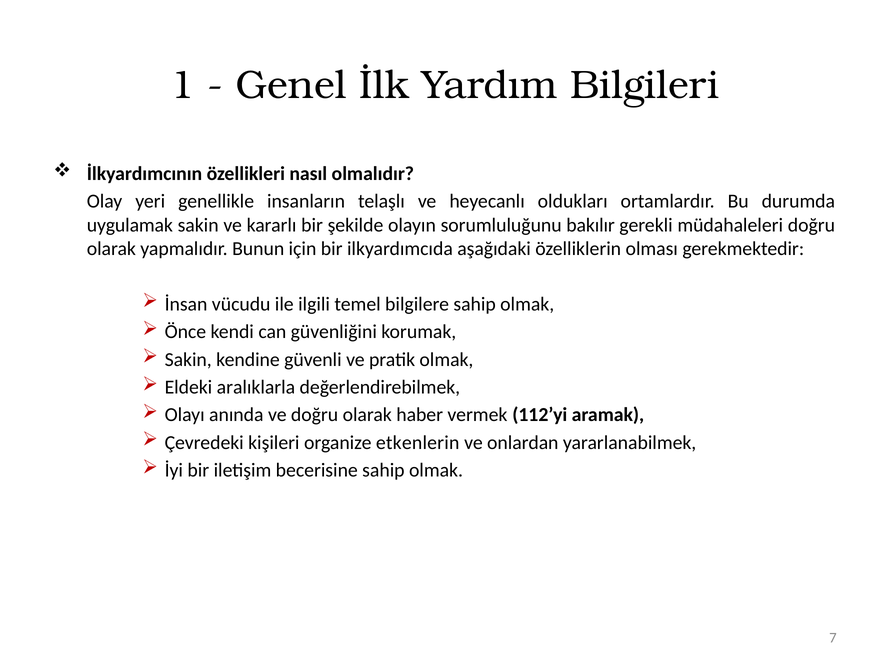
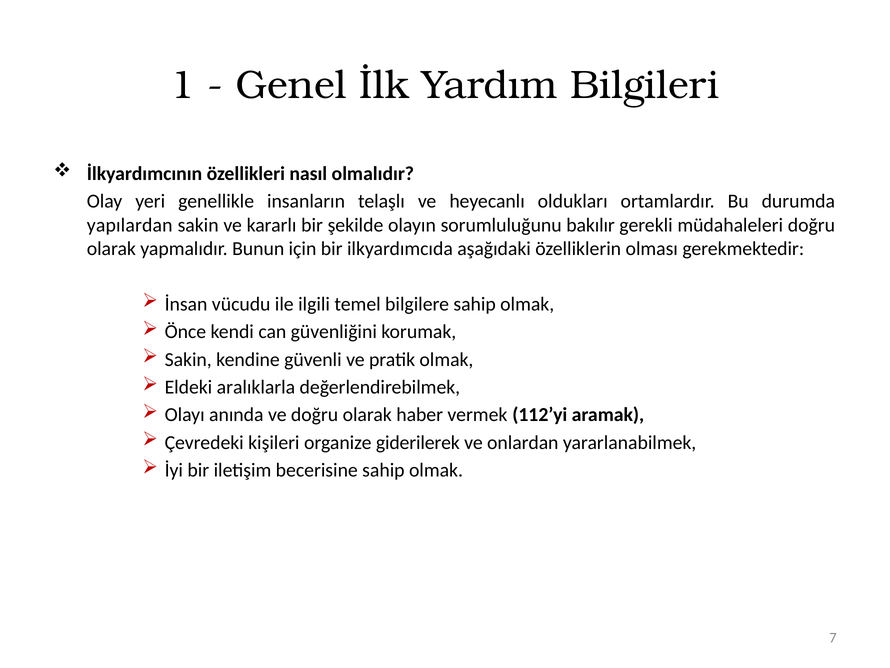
uygulamak: uygulamak -> yapılardan (130, 225)
etkenlerin: etkenlerin -> giderilerek (418, 442)
